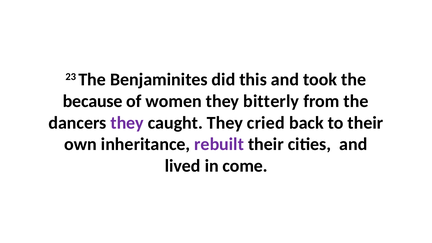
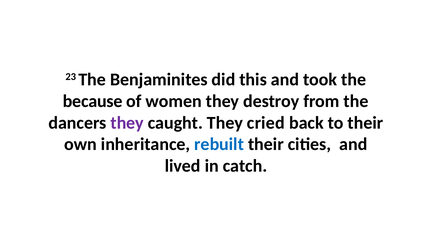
bitterly: bitterly -> destroy (271, 101)
rebuilt colour: purple -> blue (219, 144)
come: come -> catch (245, 166)
